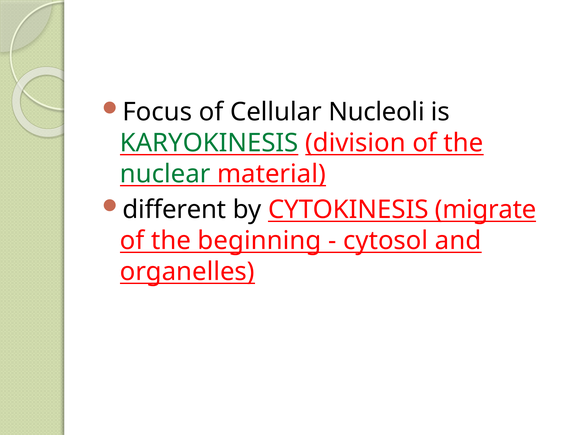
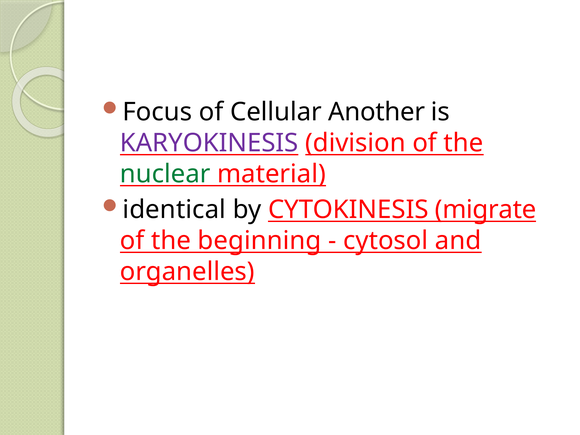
Nucleoli: Nucleoli -> Another (377, 112)
KARYOKINESIS colour: green -> purple (209, 143)
different: different -> identical (174, 210)
